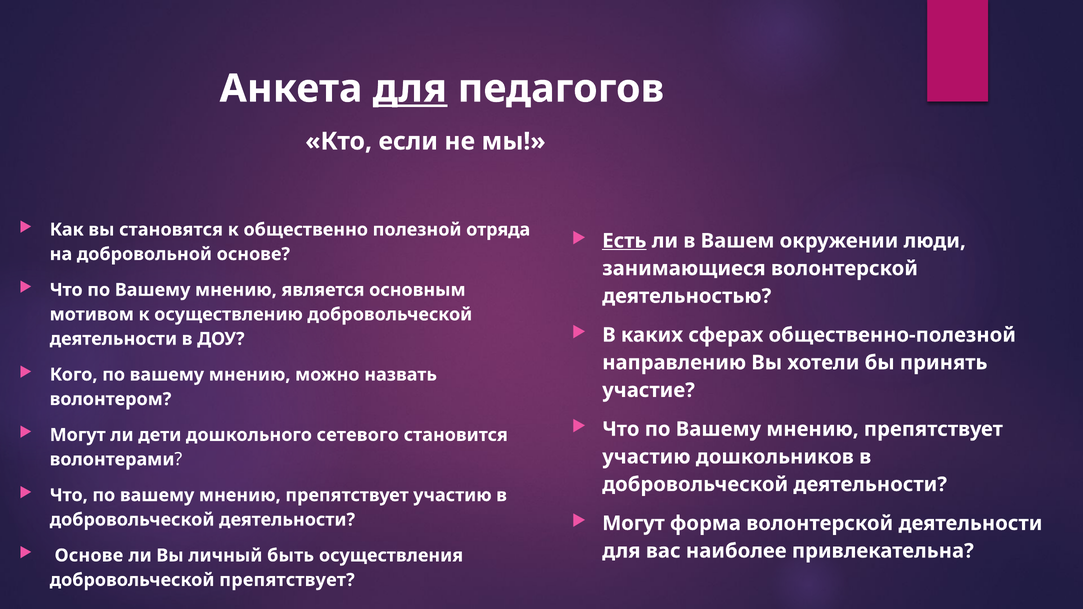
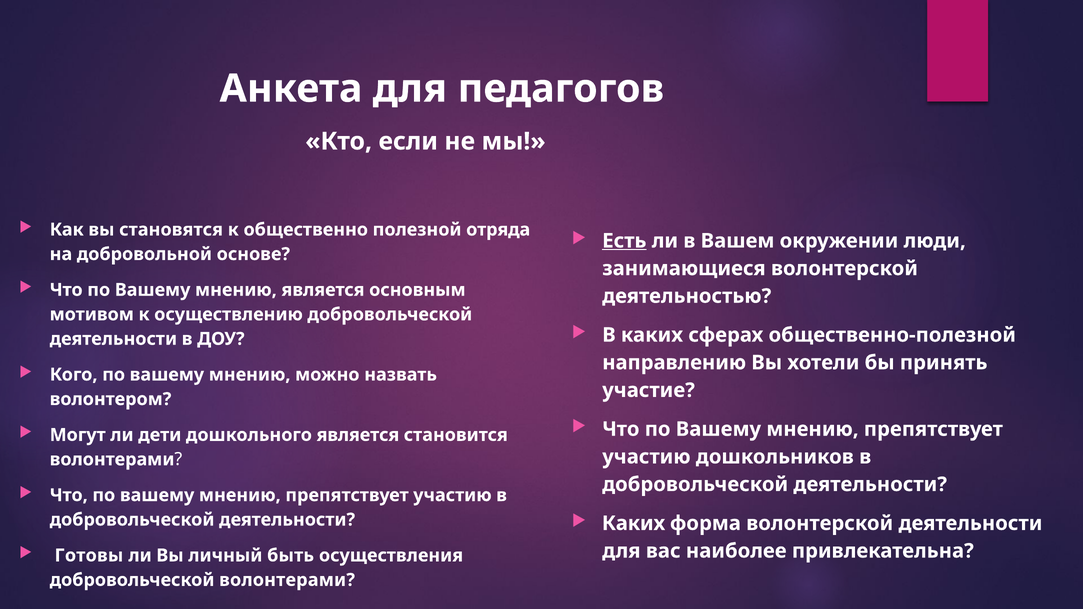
для underline: present -> none (410, 89)
дошкольного сетевого: сетевого -> является (358, 435)
Могут: Могут -> Каких (634, 523)
Основе: Основе -> Готовы (89, 556)
добровольческой препятствует: препятствует -> волонтерами (287, 580)
